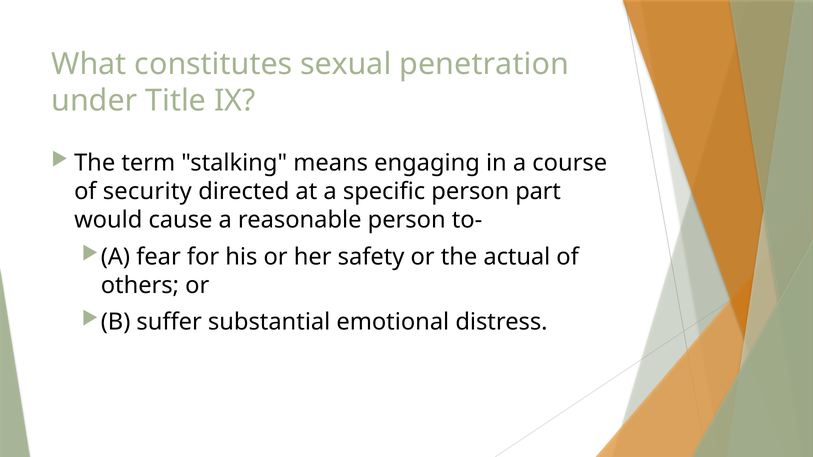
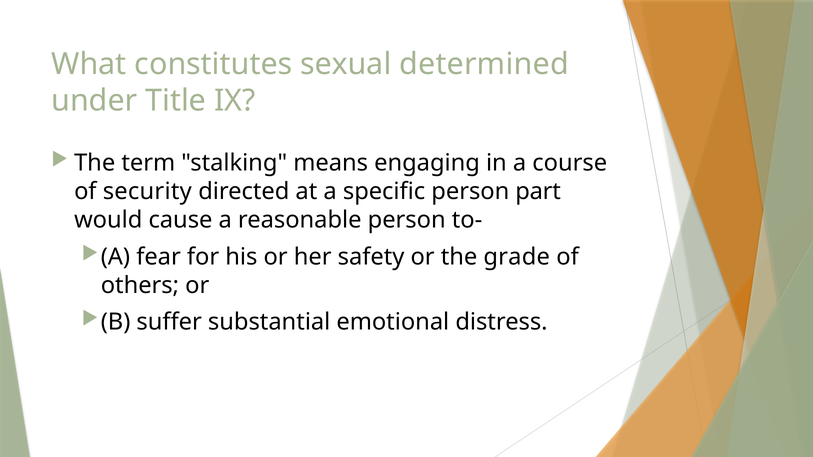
penetration: penetration -> determined (484, 64)
actual: actual -> grade (517, 257)
